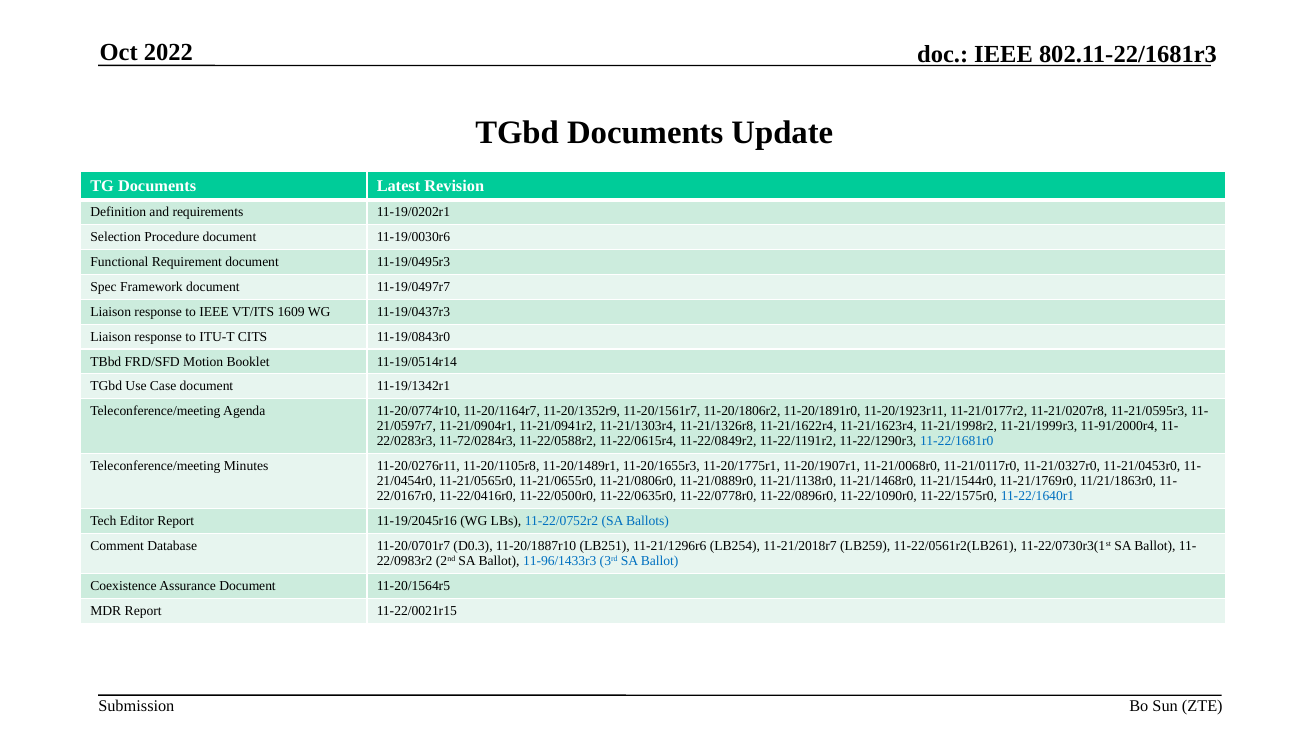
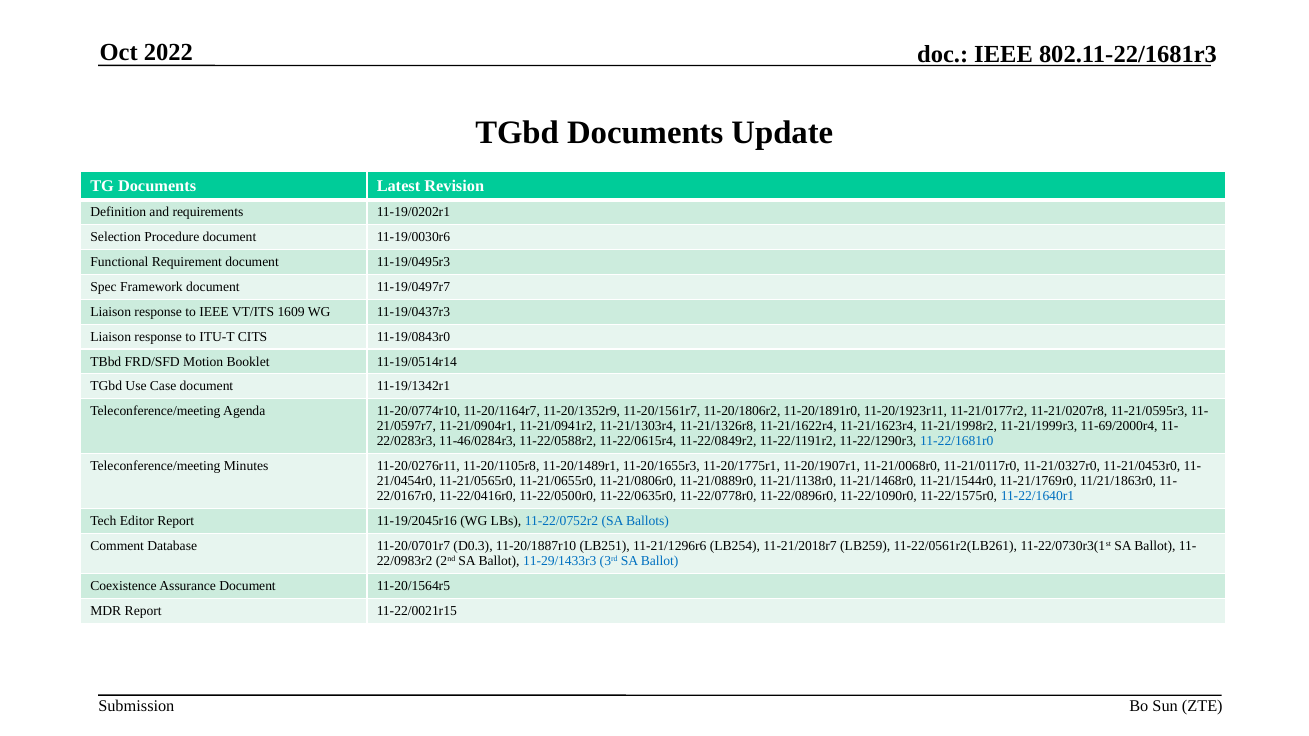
11-91/2000r4: 11-91/2000r4 -> 11-69/2000r4 (1119, 426)
11-72/0284r3: 11-72/0284r3 -> 11-46/0284r3 (478, 442)
11-96/1433r3: 11-96/1433r3 -> 11-29/1433r3 (560, 561)
